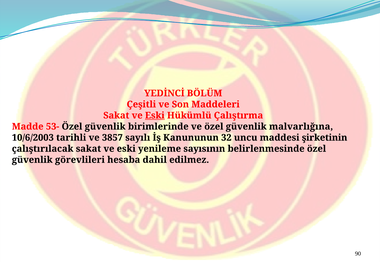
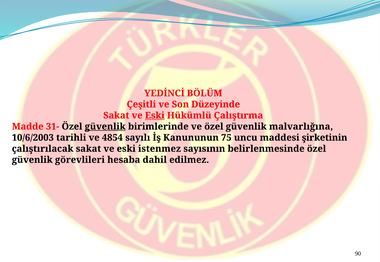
Maddeleri: Maddeleri -> Düzeyinde (216, 104)
53-: 53- -> 31- (53, 126)
güvenlik underline: none -> present (105, 126)
3857: 3857 -> 4854 (112, 138)
32: 32 -> 75 (226, 138)
yenileme: yenileme -> istenmez (160, 149)
